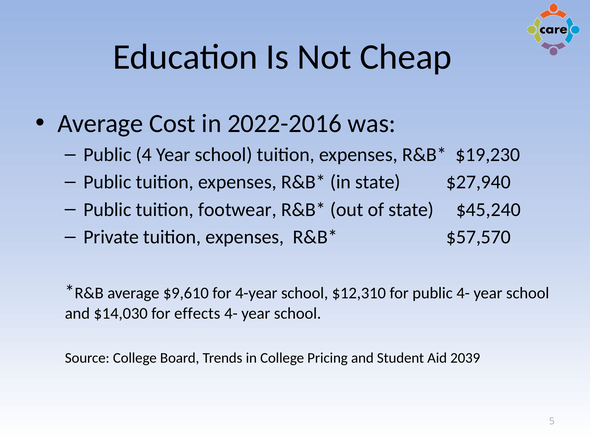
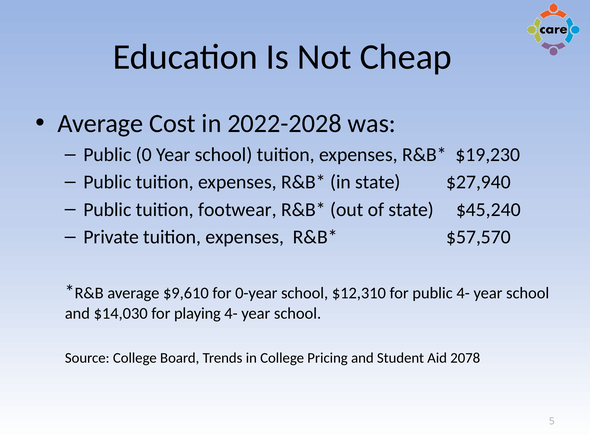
2022-2016: 2022-2016 -> 2022-2028 (285, 124)
4: 4 -> 0 (144, 155)
4-year: 4-year -> 0-year (256, 293)
effects: effects -> playing (197, 314)
2039: 2039 -> 2078 (465, 358)
